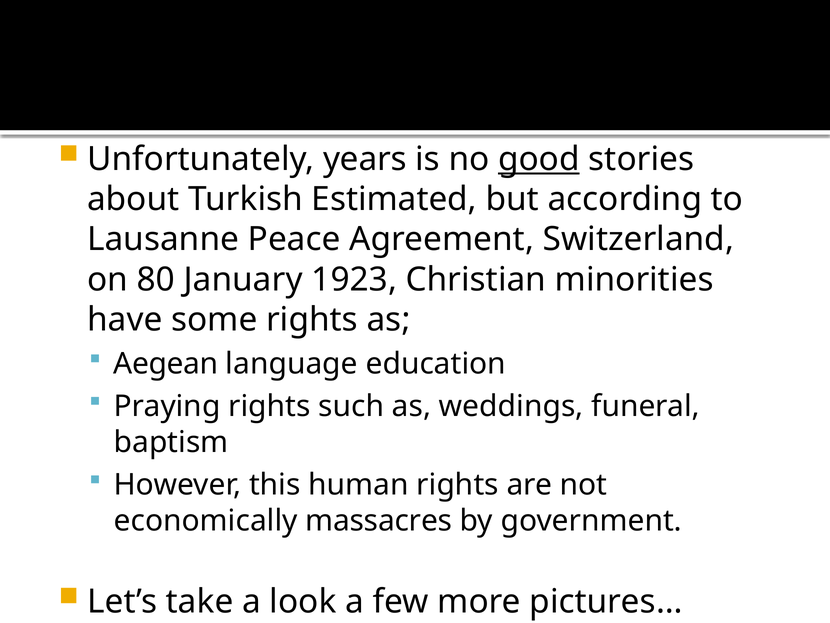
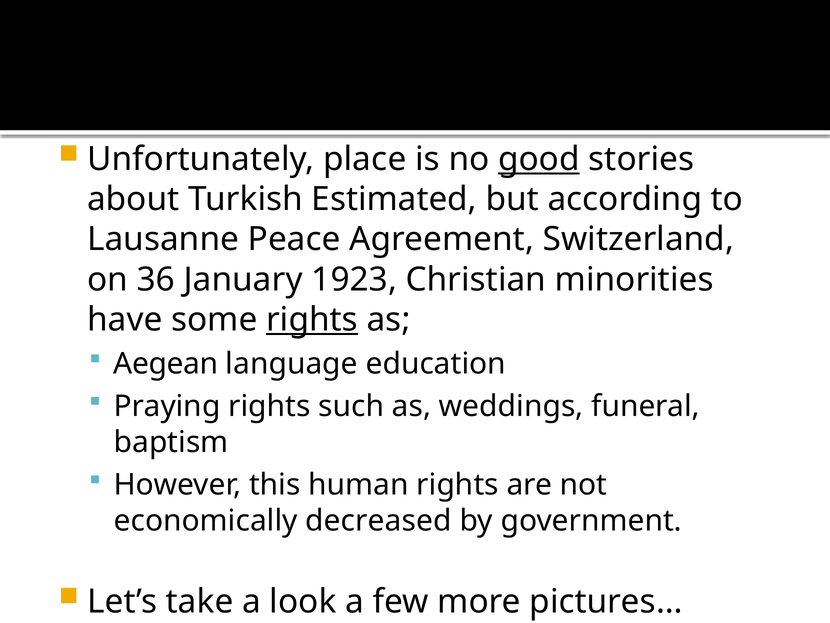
years: years -> place (365, 159)
80: 80 -> 36 (156, 279)
rights underline: none -> present (312, 319)
massacres: massacres -> decreased (379, 520)
